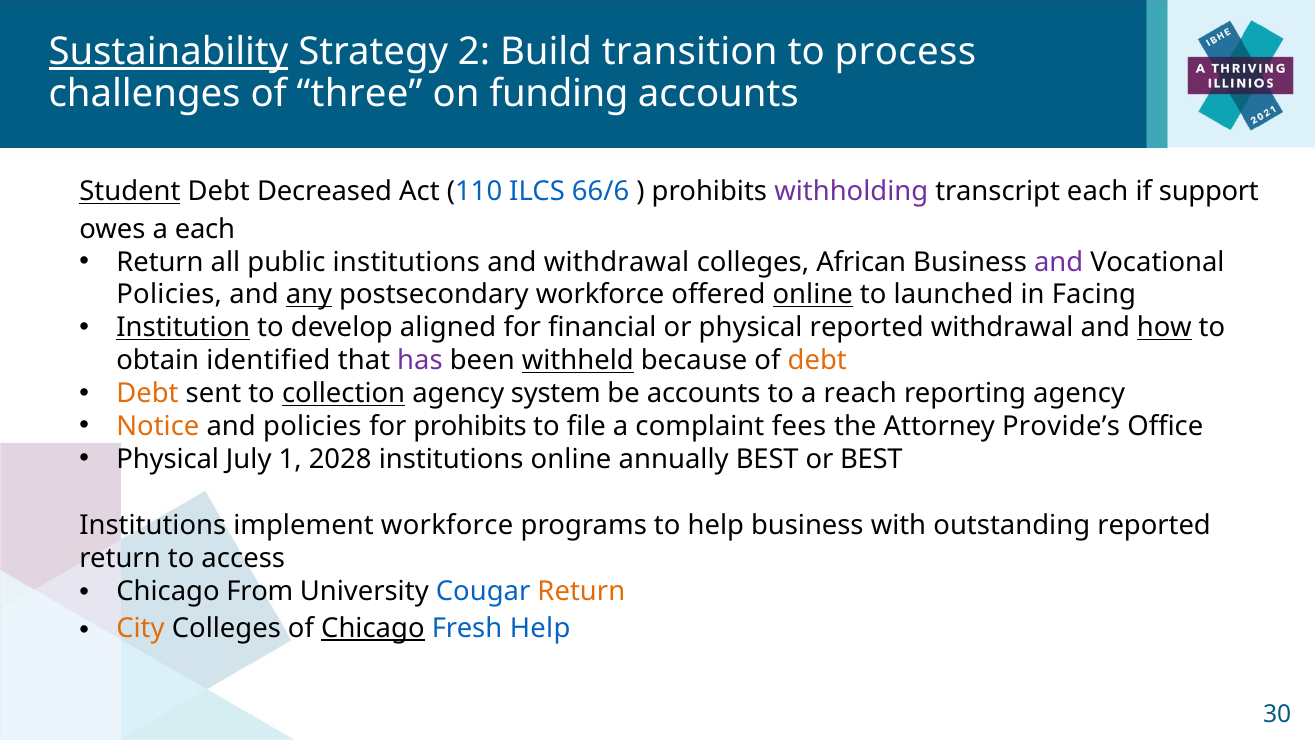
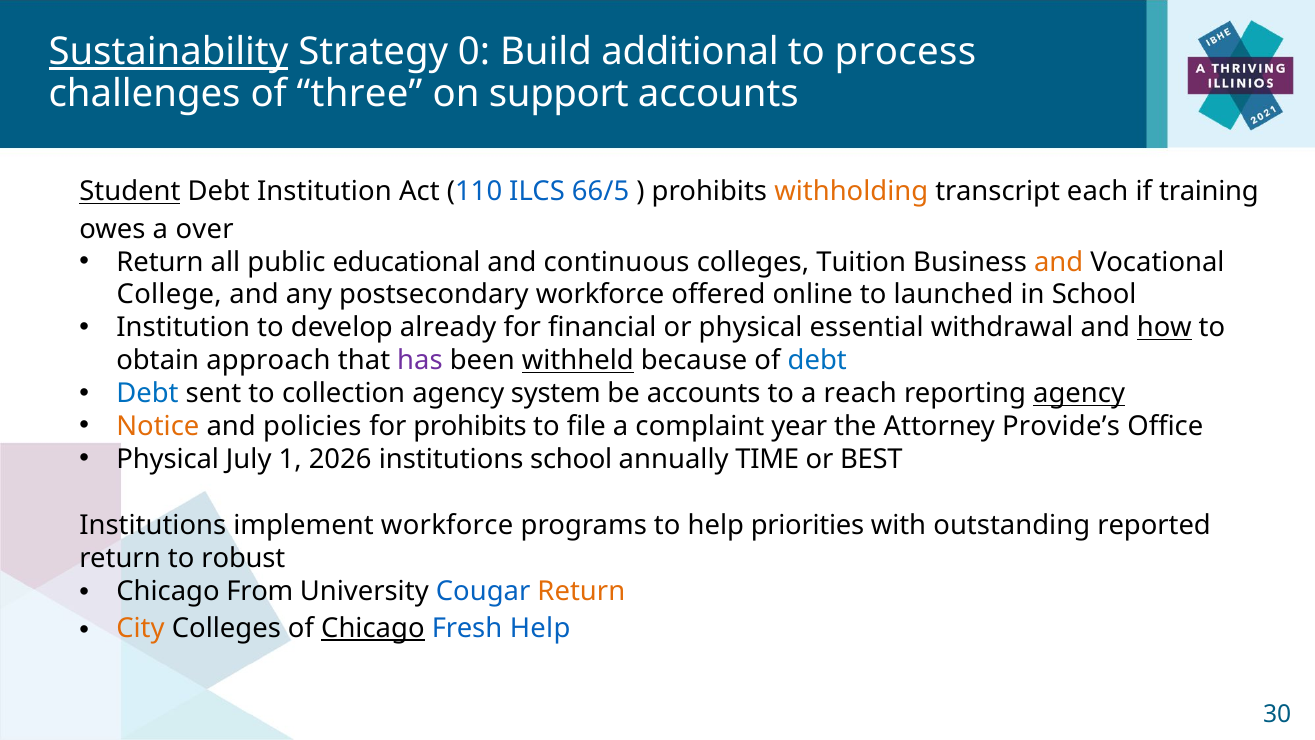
2: 2 -> 0 (474, 52)
transition: transition -> additional (690, 52)
funding: funding -> support (559, 93)
Debt Decreased: Decreased -> Institution (324, 192)
66/6: 66/6 -> 66/5 (601, 192)
withholding colour: purple -> orange (851, 192)
support: support -> training (1209, 192)
a each: each -> over (205, 229)
public institutions: institutions -> educational (407, 262)
and withdrawal: withdrawal -> continuous (617, 262)
African: African -> Tuition (861, 262)
and colour: purple -> orange (1059, 262)
Policies: Policies -> College (169, 295)
any underline: present -> none (309, 295)
online underline: present -> none (813, 295)
in Facing: Facing -> School (1094, 295)
Institution underline: present -> none (183, 328)
aligned: aligned -> already (448, 328)
physical reported: reported -> essential (867, 328)
identified: identified -> approach (268, 361)
debt colour: orange -> blue (817, 361)
Debt colour: orange -> blue (147, 393)
collection underline: present -> none (344, 393)
agency underline: none -> present (1079, 393)
fees: fees -> year (799, 426)
2028: 2028 -> 2026 (340, 459)
institutions online: online -> school (571, 459)
annually BEST: BEST -> TIME (767, 459)
help business: business -> priorities (807, 525)
access: access -> robust (243, 558)
